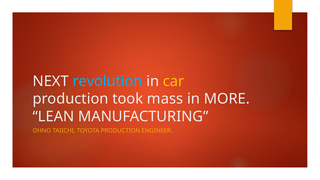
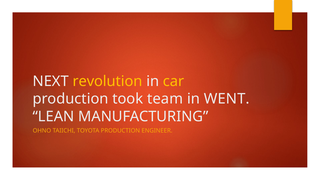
revolution colour: light blue -> yellow (108, 81)
mass: mass -> team (165, 99)
MORE: MORE -> WENT (227, 99)
